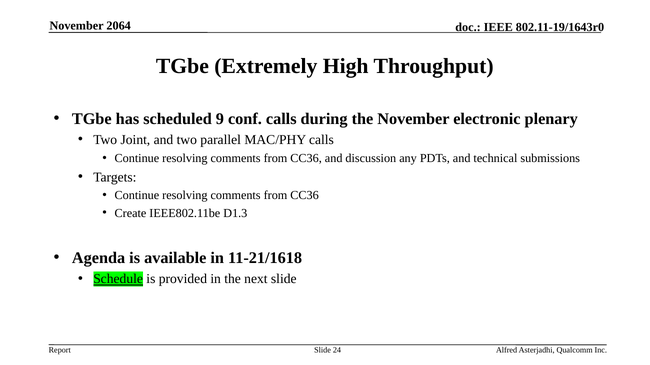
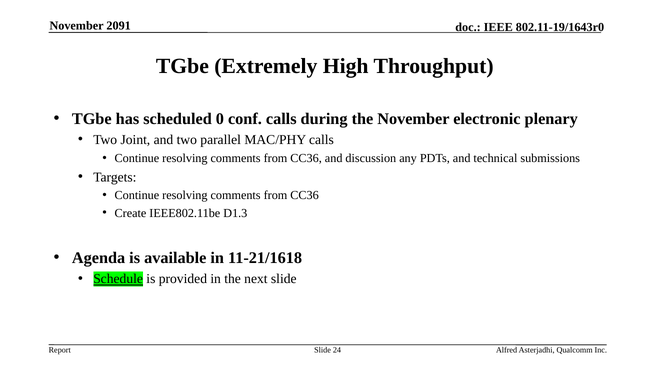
2064: 2064 -> 2091 (119, 26)
9: 9 -> 0 (220, 119)
